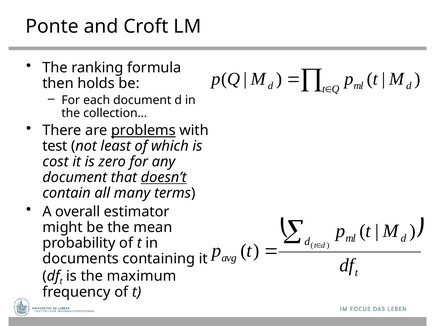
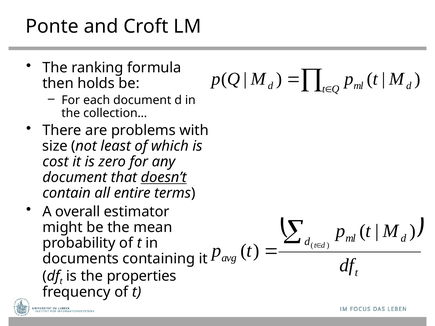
problems underline: present -> none (143, 131)
test: test -> size (55, 146)
many: many -> entire (132, 193)
maximum: maximum -> properties (142, 276)
